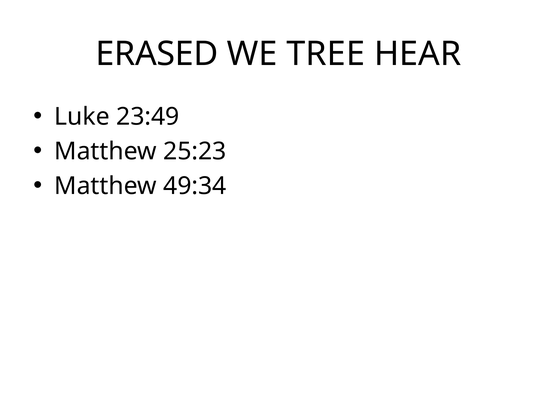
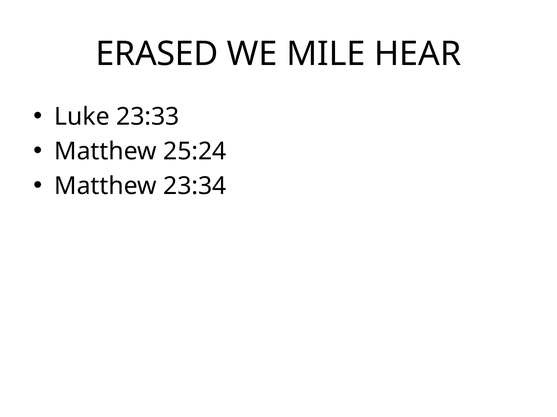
TREE: TREE -> MILE (326, 54)
23:49: 23:49 -> 23:33 (148, 117)
25:23: 25:23 -> 25:24 (195, 152)
49:34: 49:34 -> 23:34 (195, 186)
